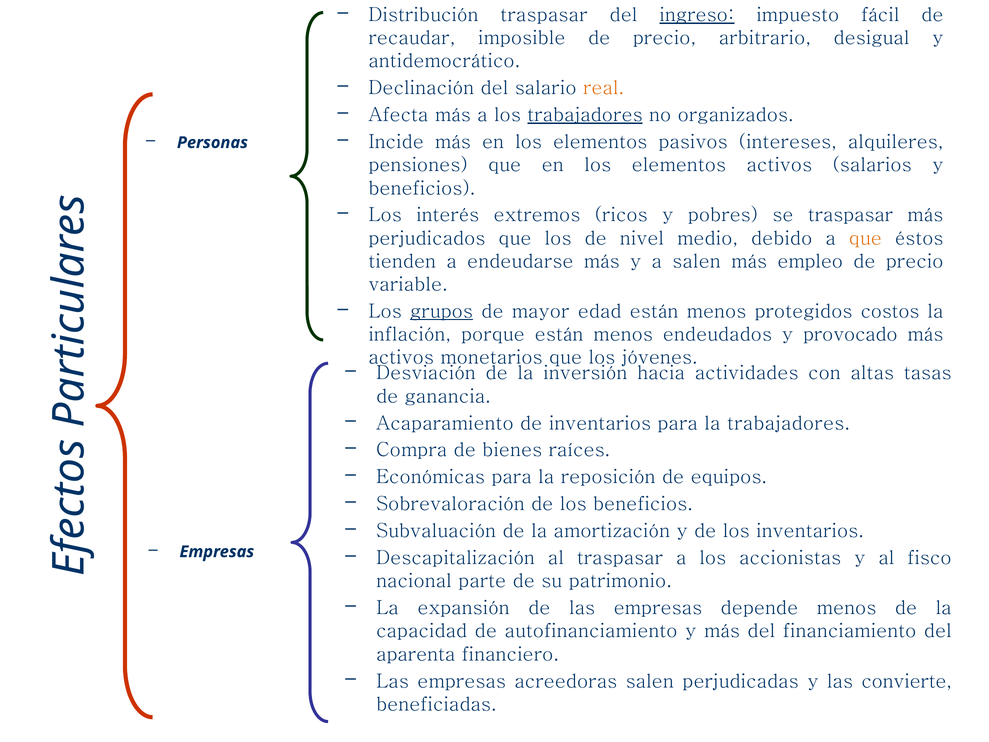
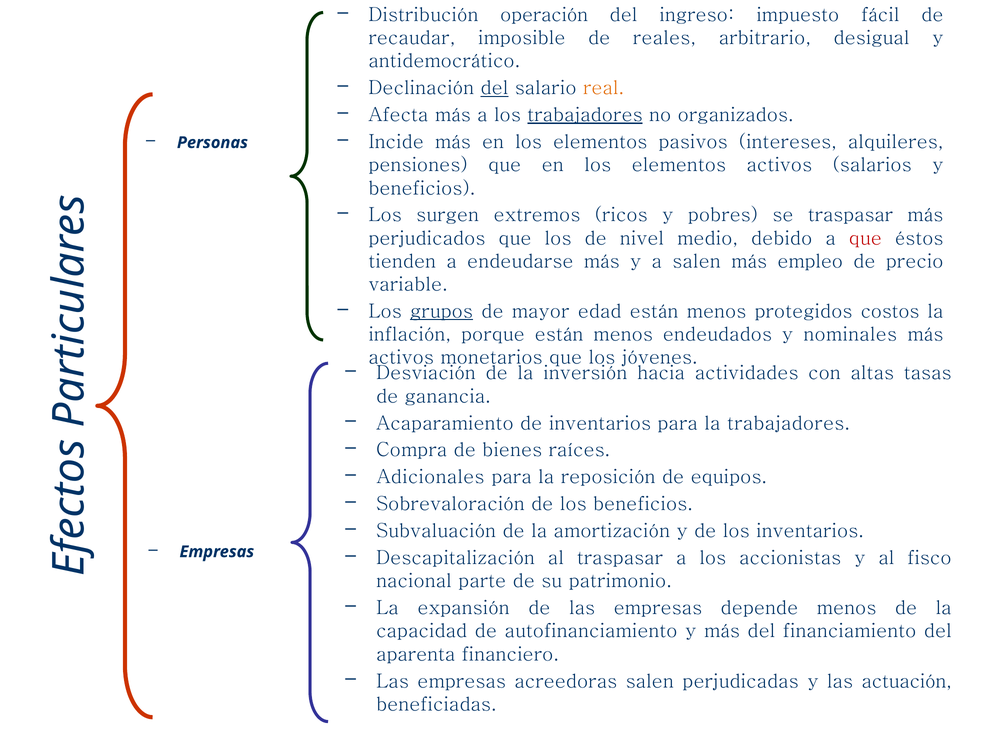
Distribución traspasar: traspasar -> operación (544, 15)
ingreso underline: present -> none (697, 15)
imposible de precio: precio -> reales (664, 38)
del underline: none -> present (494, 88)
interés: interés -> surgen (448, 215)
que colour: orange -> red (865, 238)
provocado: provocado -> nominales (850, 334)
Económicas: Económicas -> Adicionales (430, 477)
convierte: convierte -> actuación (907, 681)
